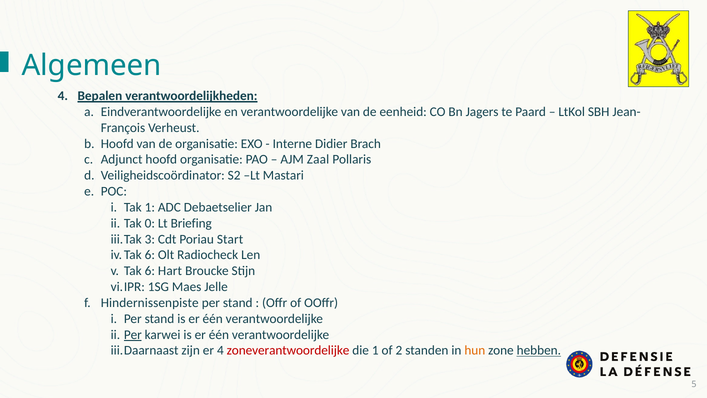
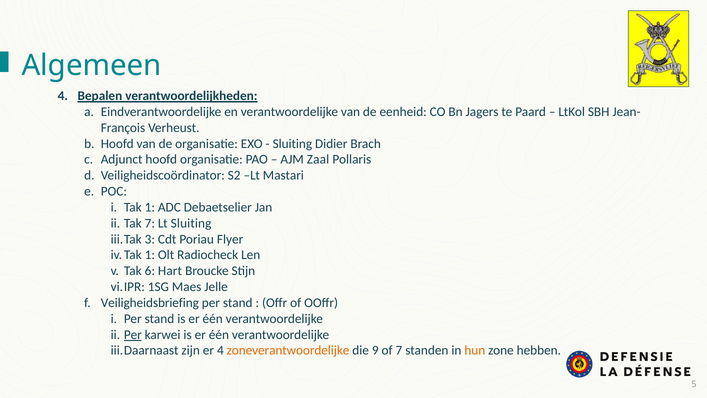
Interne: Interne -> Sluiting (292, 144)
Tak 0: 0 -> 7 (150, 223)
Lt Briefing: Briefing -> Sluiting (191, 223)
Start: Start -> Flyer (230, 239)
6: 6 -> 1 (150, 255)
Hindernissenpiste: Hindernissenpiste -> Veiligheidsbriefing (150, 303)
zoneverantwoordelijke colour: red -> orange (288, 350)
die 1: 1 -> 9 (375, 350)
of 2: 2 -> 7 (399, 350)
hebben underline: present -> none (539, 350)
